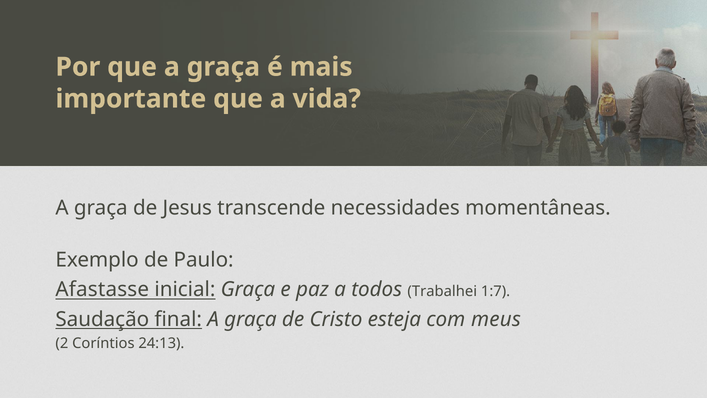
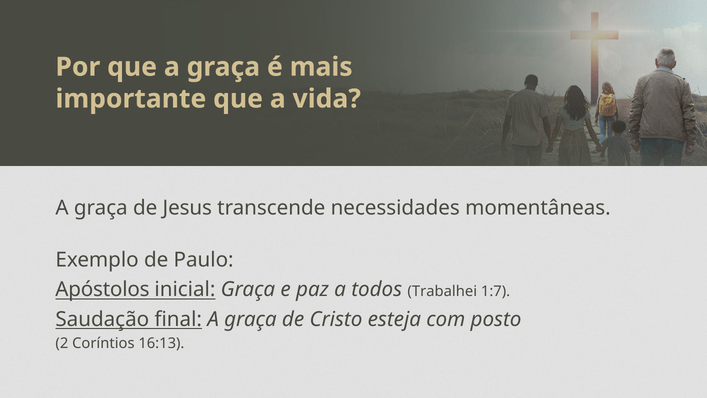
Afastasse: Afastasse -> Apóstolos (102, 289)
meus: meus -> posto (496, 319)
24:13: 24:13 -> 16:13 (161, 343)
